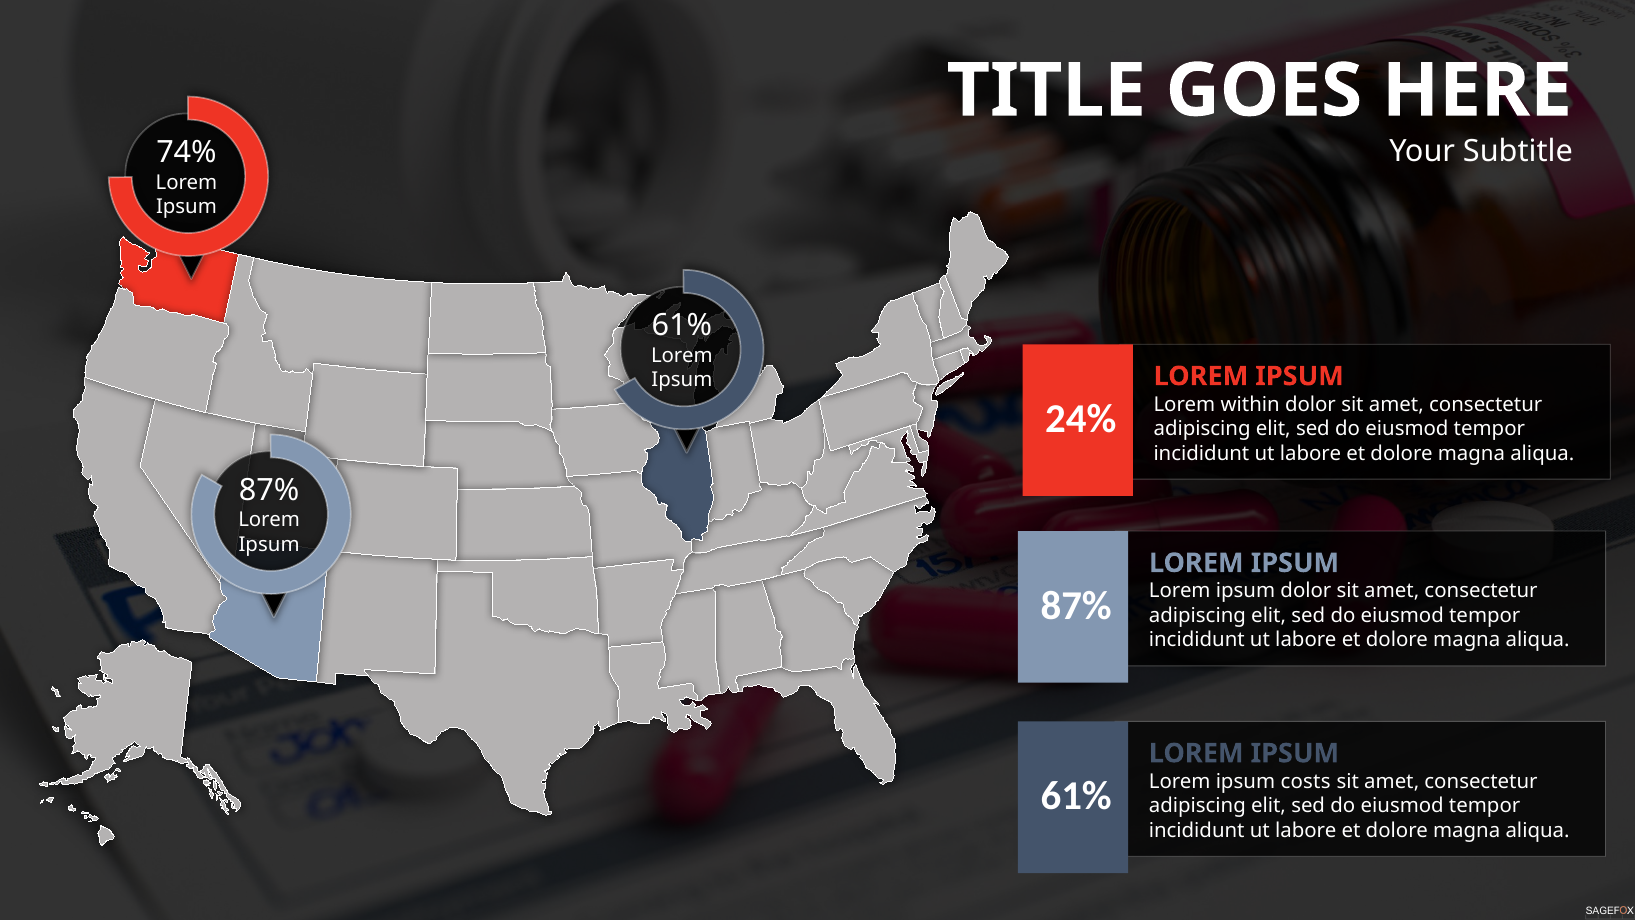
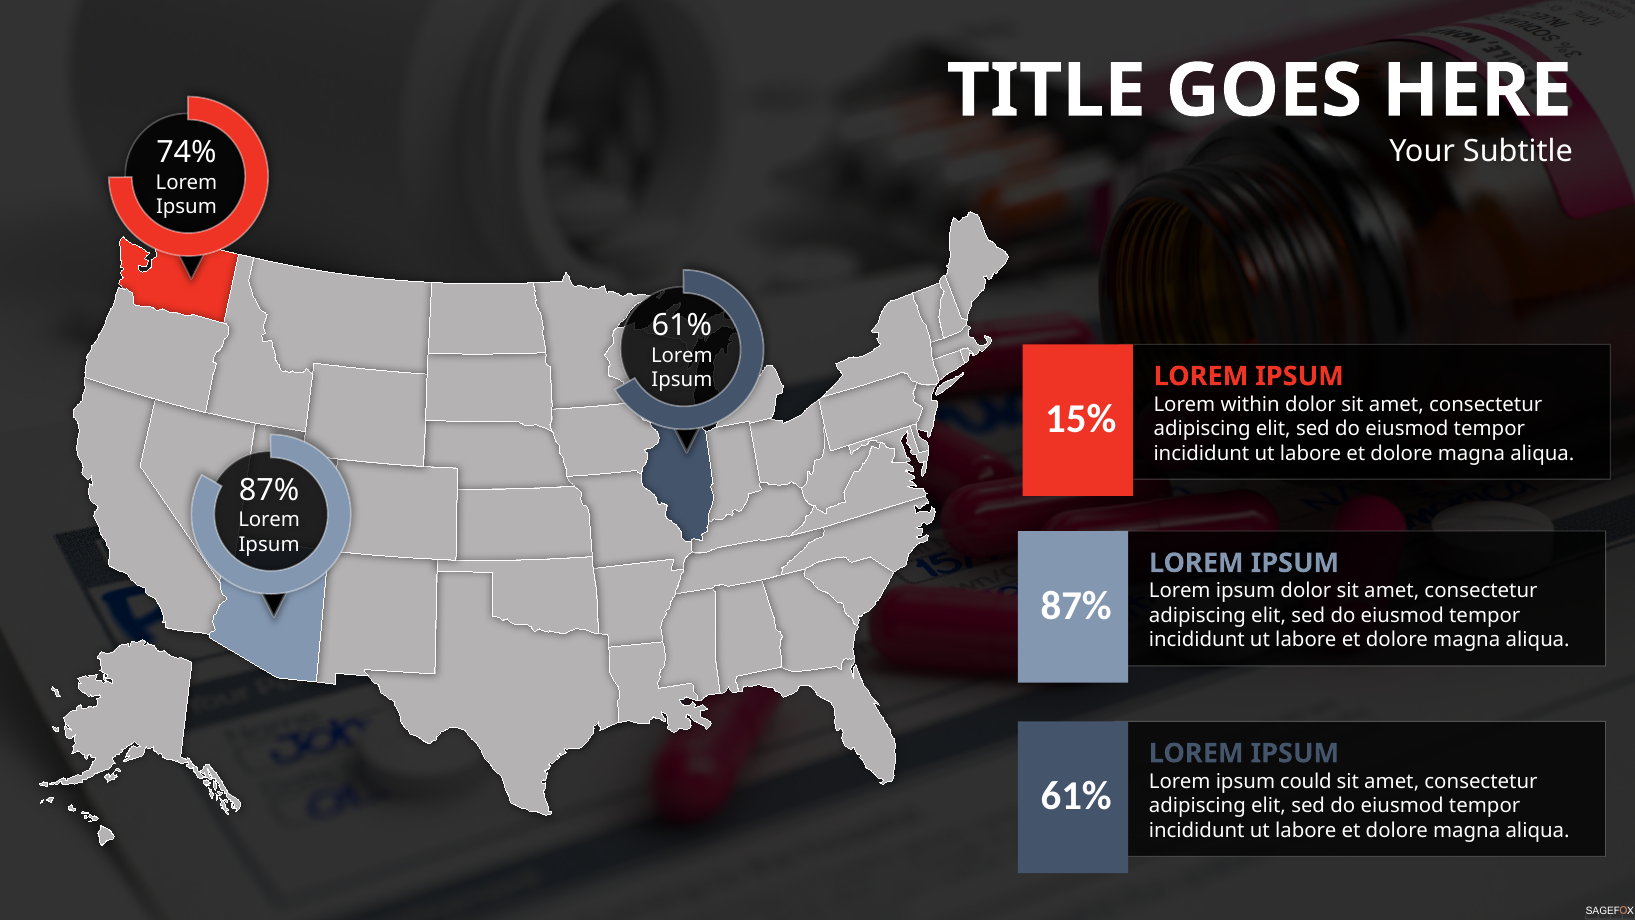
24%: 24% -> 15% (1081, 419)
costs: costs -> could (1306, 781)
